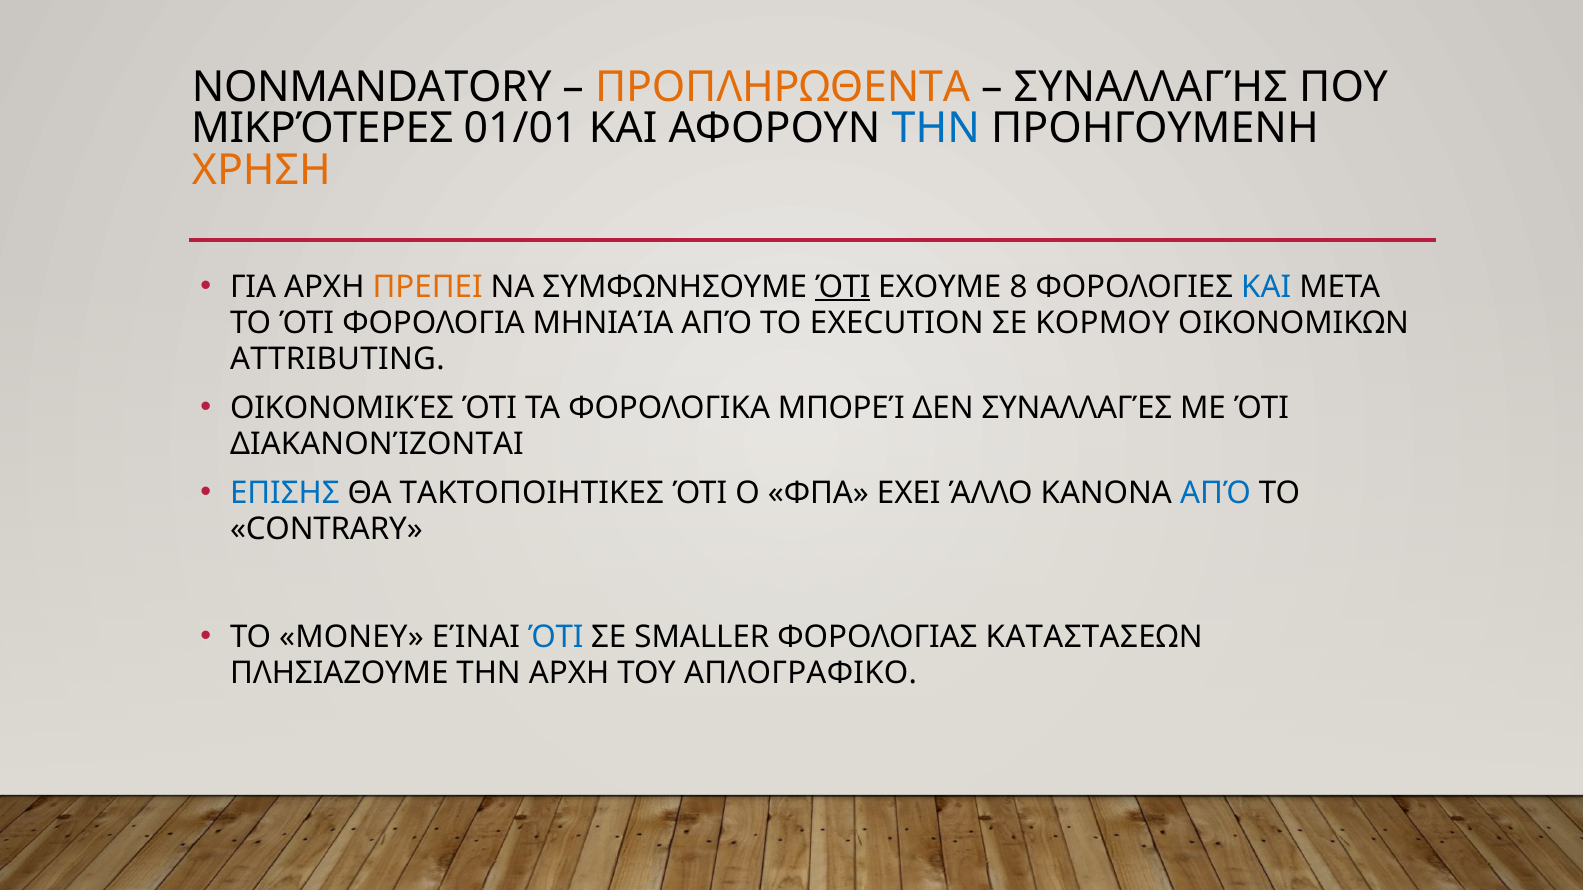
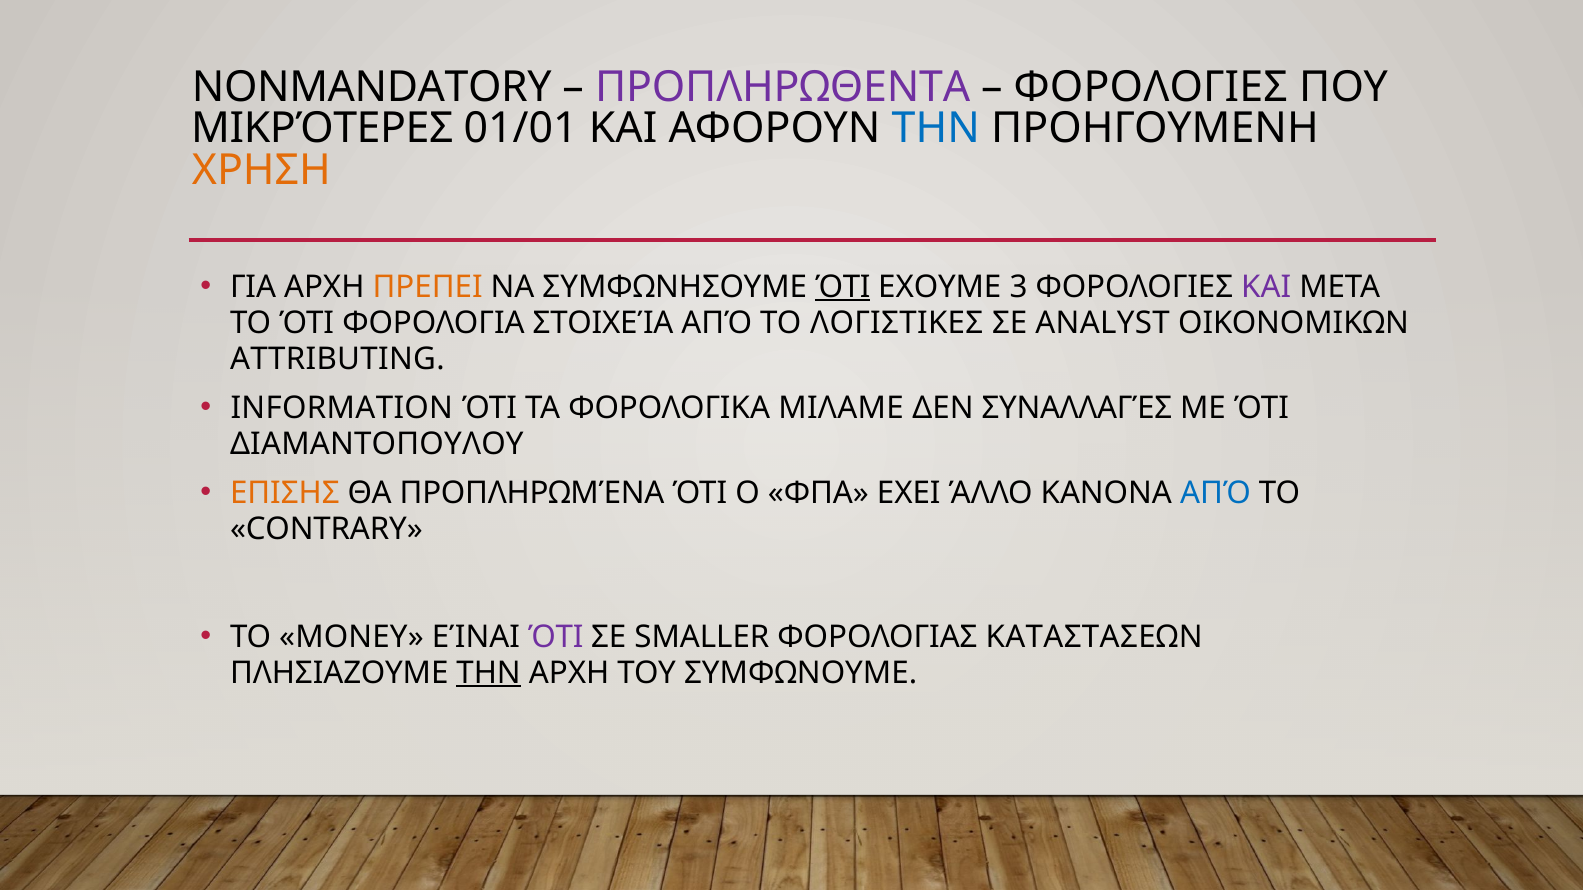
ΠΡΟΠΛΗΡΩΘΕΝΤΑ colour: orange -> purple (783, 87)
ΣΥΝΑΛΛΑΓΉΣ: ΣΥΝΑΛΛΑΓΉΣ -> ΦΟΡΟΛΟΓΙΕΣ (1151, 87)
8: 8 -> 3 (1018, 287)
ΚΑΙ colour: blue -> purple (1266, 287)
ΜΗΝΙΑΊΑ: ΜΗΝΙΑΊΑ -> ΣΤΟΙΧΕΊΑ (603, 323)
EXECUTION: EXECUTION -> ΛΟΓΙΣΤΙΚΕΣ (897, 323)
ΚΟΡΜΟΥ: ΚΟΡΜΟΥ -> ANALYST (1103, 323)
ΟΙΚΟΝΟΜΙΚΈΣ: ΟΙΚΟΝΟΜΙΚΈΣ -> INFORMATION (342, 408)
ΜΠΟΡΕΊ: ΜΠΟΡΕΊ -> ΜΙΛΑΜΕ (841, 408)
ΔΙΑΚΑΝΟΝΊΖΟΝΤΑΙ: ΔΙΑΚΑΝΟΝΊΖΟΝΤΑΙ -> ΔΙΑΜΑΝΤΟΠΟΥΛΟΥ (377, 444)
ΕΠΙΣΗΣ colour: blue -> orange (285, 494)
ΤΑΚΤΟΠΟΙΗΤΙΚΕΣ: ΤΑΚΤΟΠΟΙΗΤΙΚΕΣ -> ΠΡΟΠΛΗΡΩΜΈΝΑ (532, 494)
ΌΤΙ colour: blue -> purple (556, 637)
ΤΗΝ underline: none -> present (489, 673)
ΑΠΛΟΓΡΑΦΙΚΟ: ΑΠΛΟΓΡΑΦΙΚΟ -> ΣΥΜΦΩΝΟΥΜΕ (801, 673)
